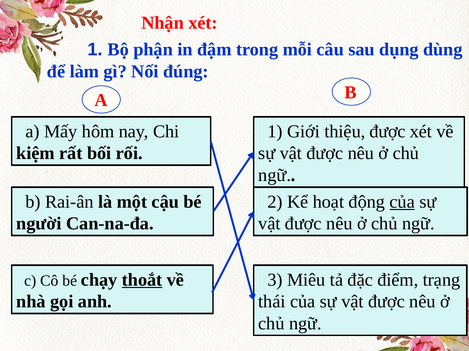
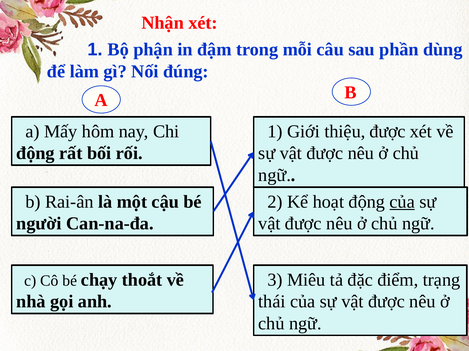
dụng: dụng -> phần (399, 50)
kiệm: kiệm -> động (36, 154)
thoắt underline: present -> none (142, 280)
